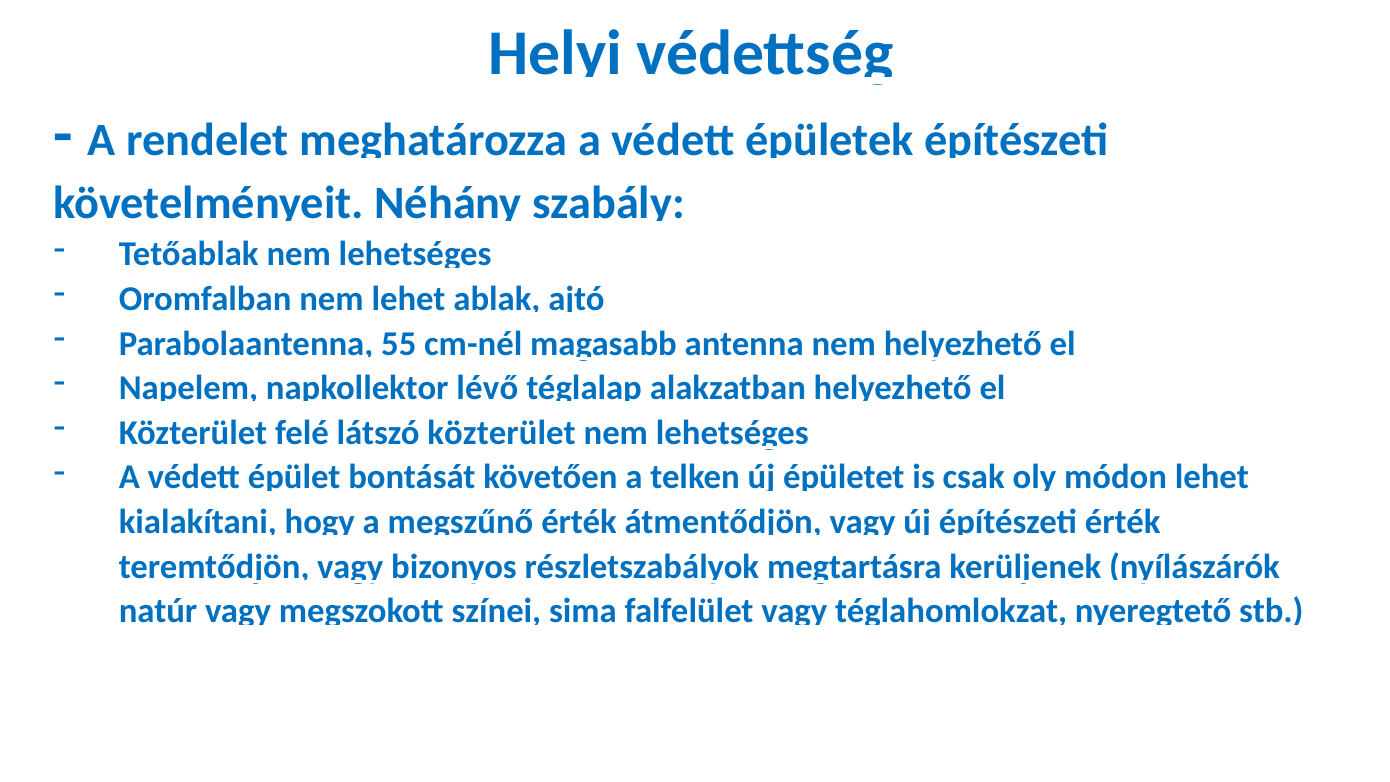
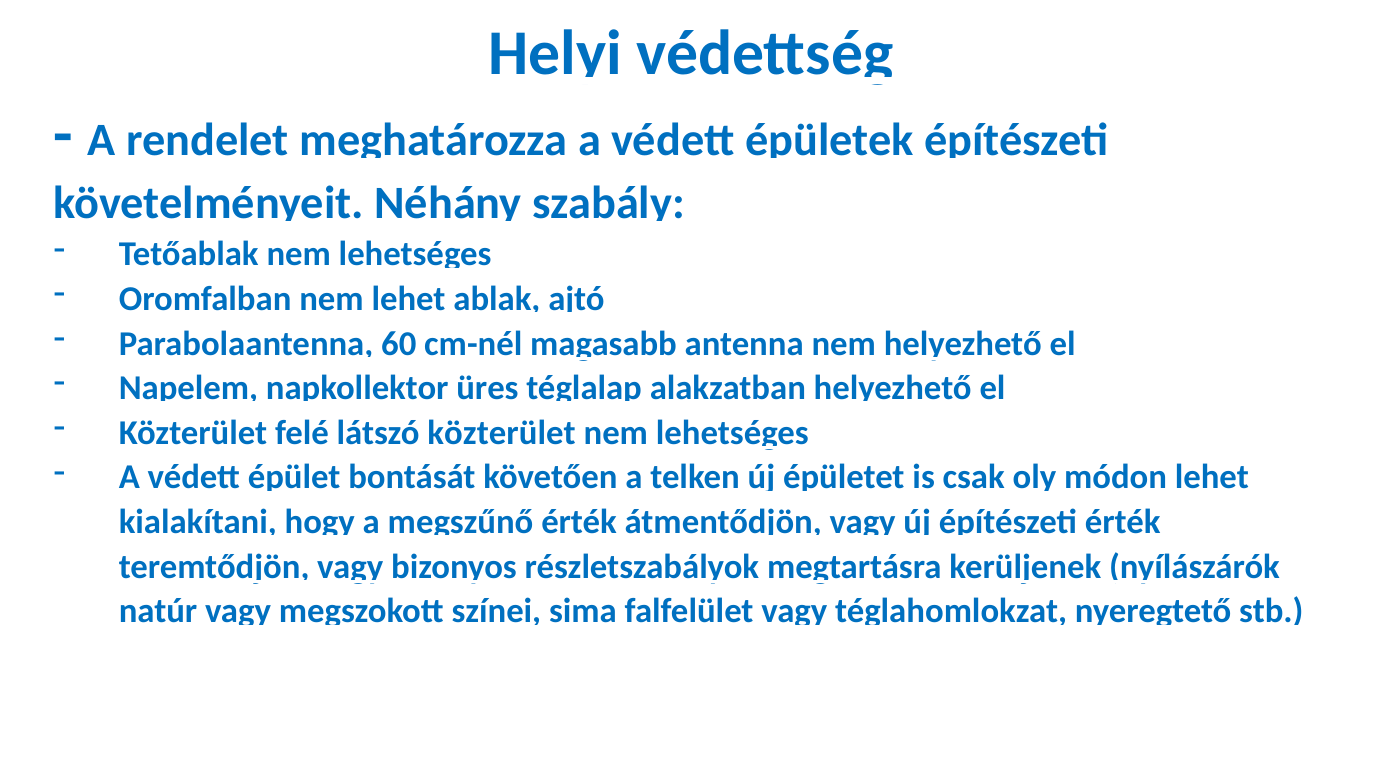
55: 55 -> 60 (399, 344)
lévő: lévő -> üres (487, 388)
